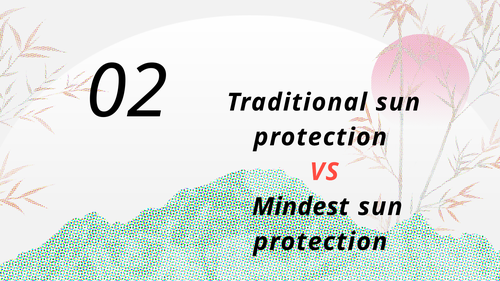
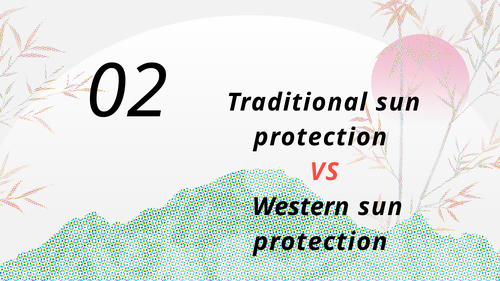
Mindest: Mindest -> Western (301, 207)
